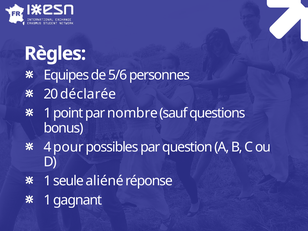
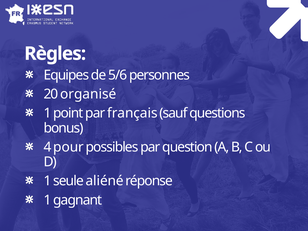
déclarée: déclarée -> organisé (88, 94)
nombre: nombre -> français (132, 113)
